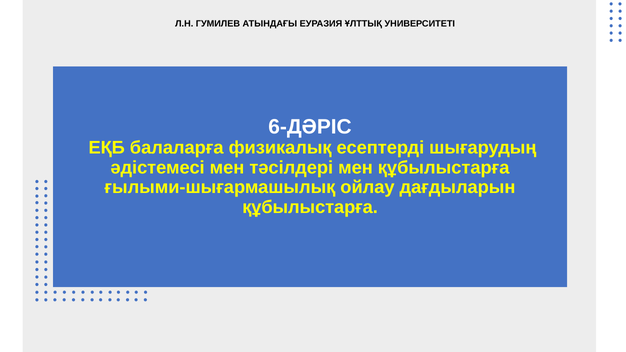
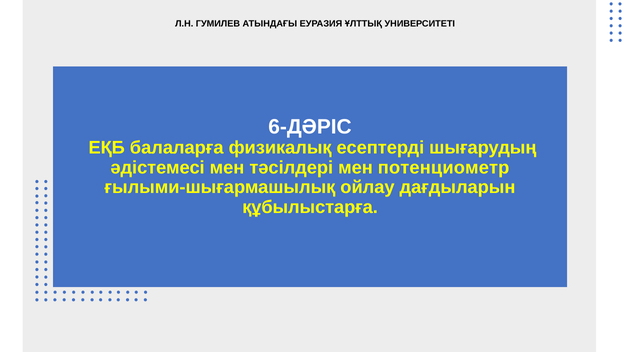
мен құбылыстарға: құбылыстарға -> потенциометр (444, 168)
